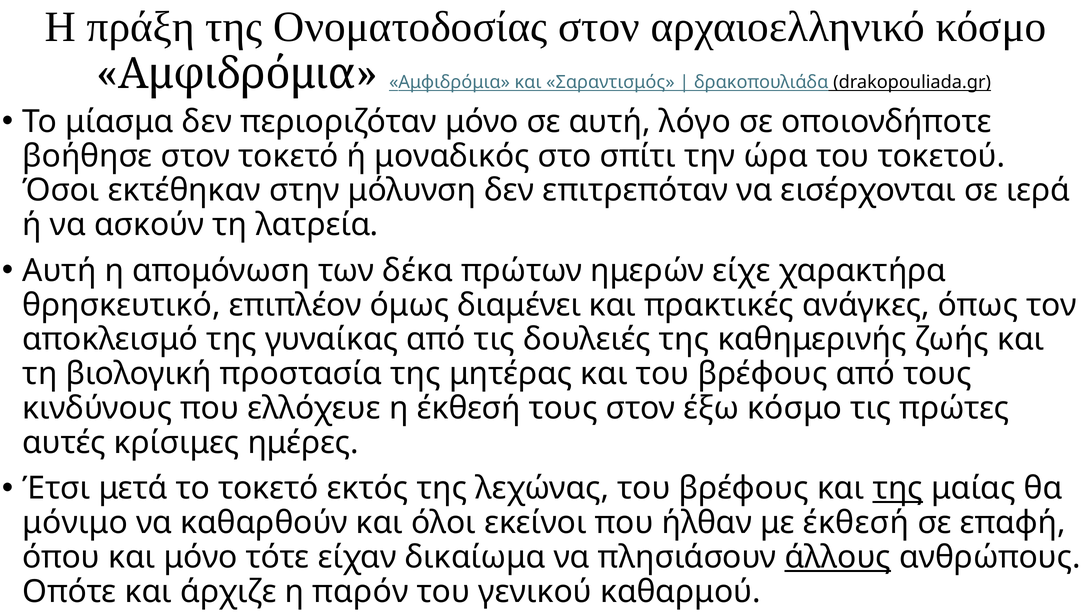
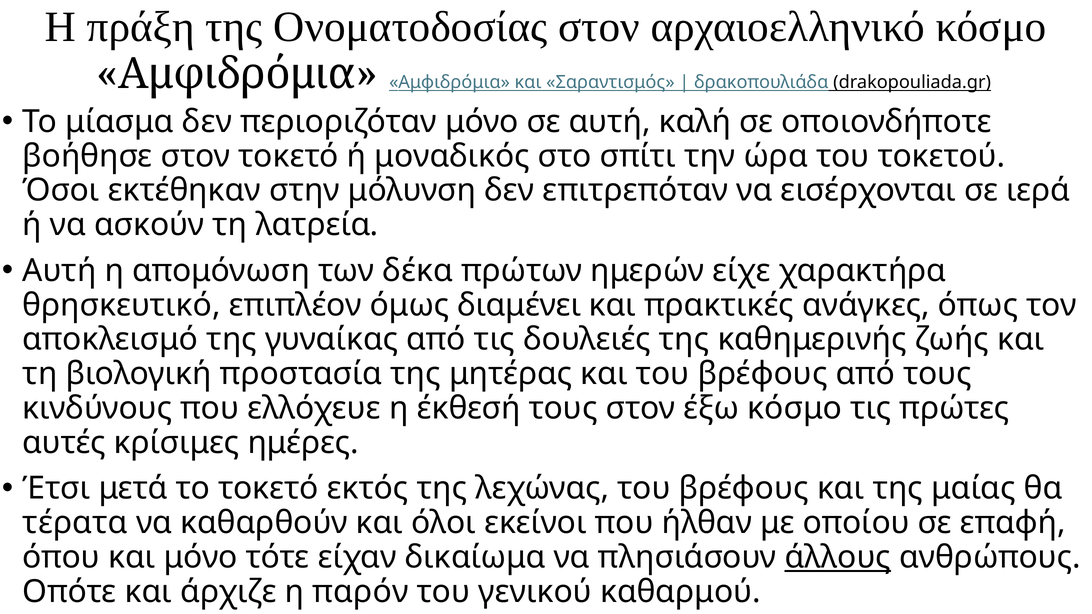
λόγο: λόγο -> καλή (695, 122)
της underline: present -> none (898, 489)
μόνιμο: μόνιμο -> τέρατα (75, 523)
με έκθεσή: έκθεσή -> οποίου (856, 523)
